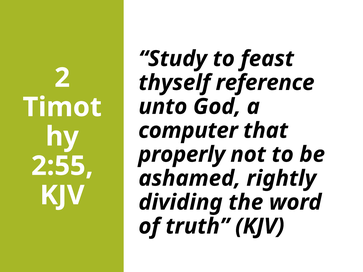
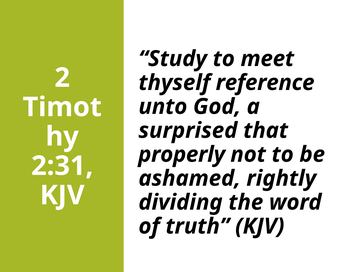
feast: feast -> meet (267, 59)
computer: computer -> surprised (188, 131)
2:55: 2:55 -> 2:31 (62, 166)
